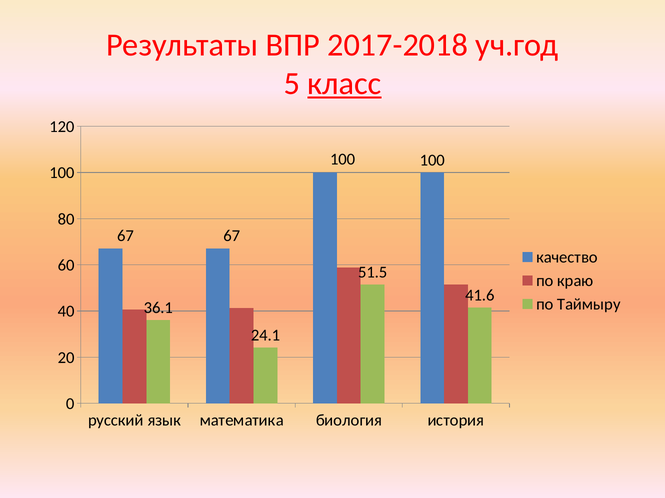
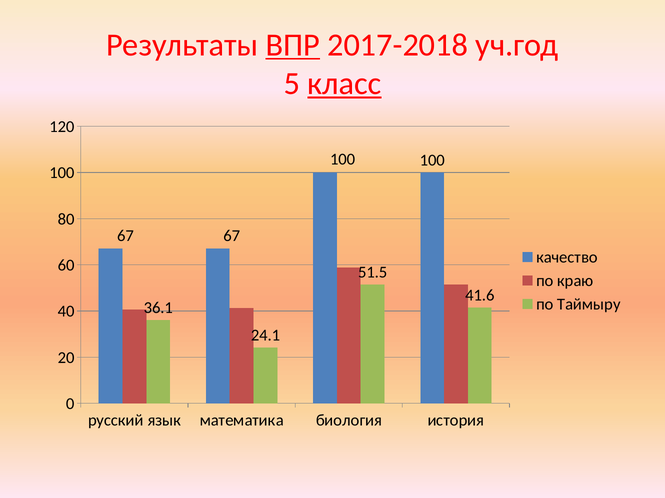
ВПР underline: none -> present (293, 45)
